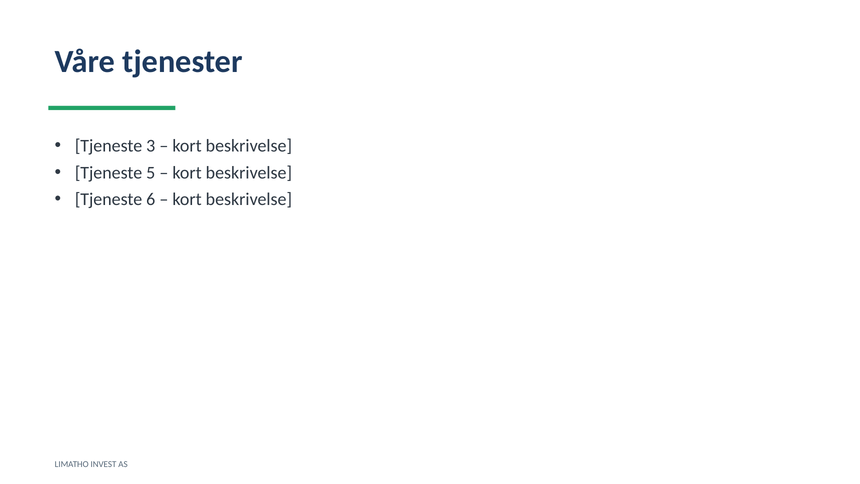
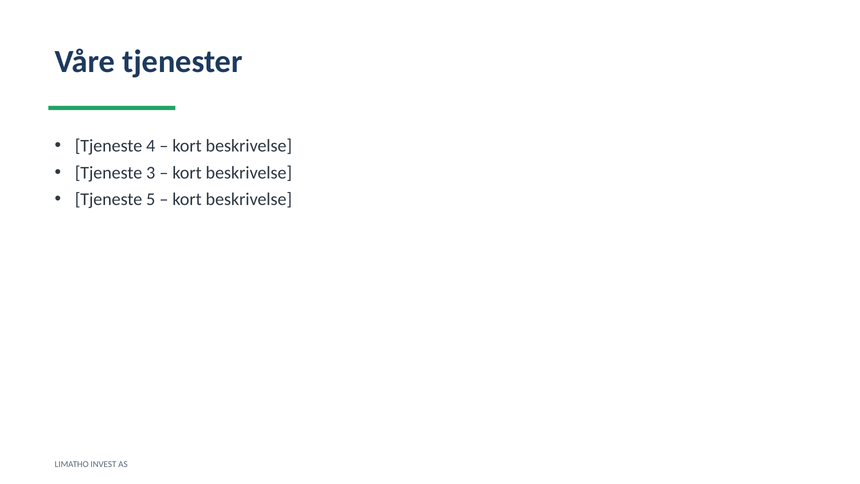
3: 3 -> 4 (151, 146)
5: 5 -> 3 (151, 173)
6: 6 -> 5 (151, 199)
